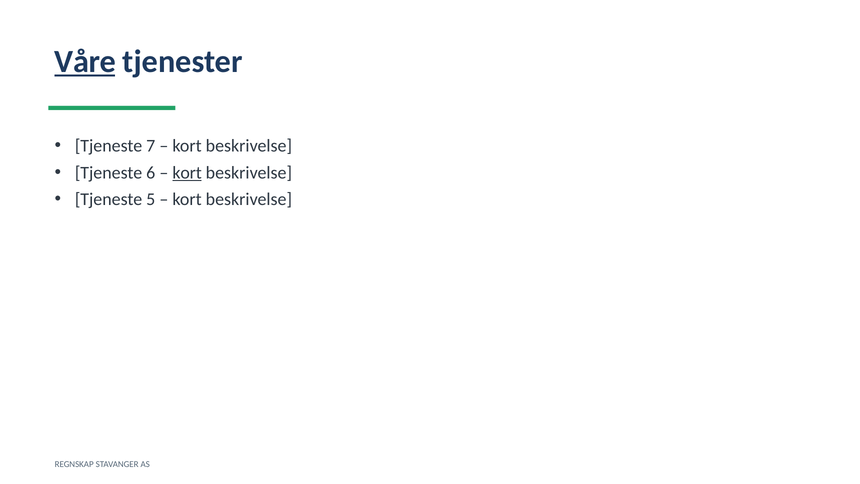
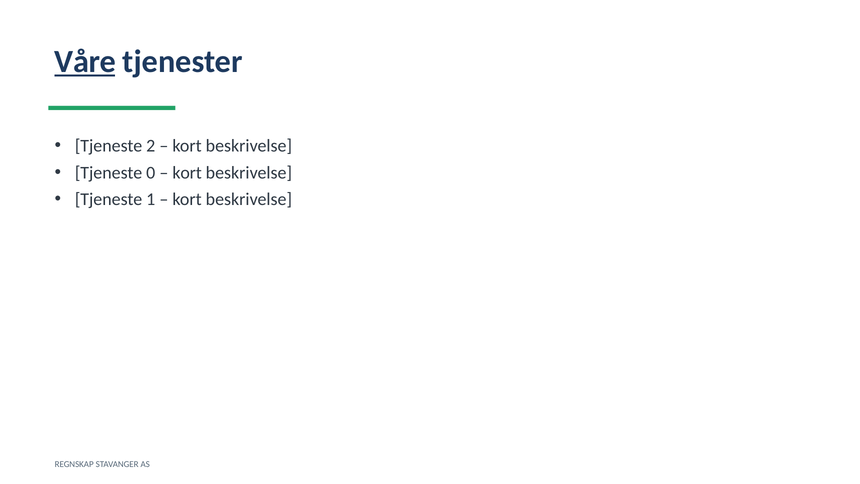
7: 7 -> 2 (151, 146)
6: 6 -> 0 (151, 173)
kort underline: present -> none (187, 173)
5: 5 -> 1 (151, 199)
